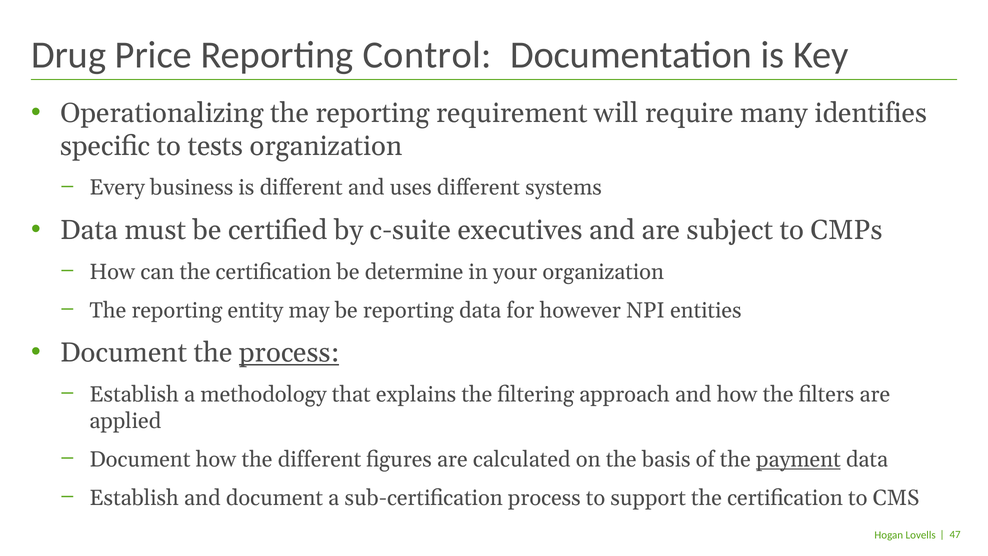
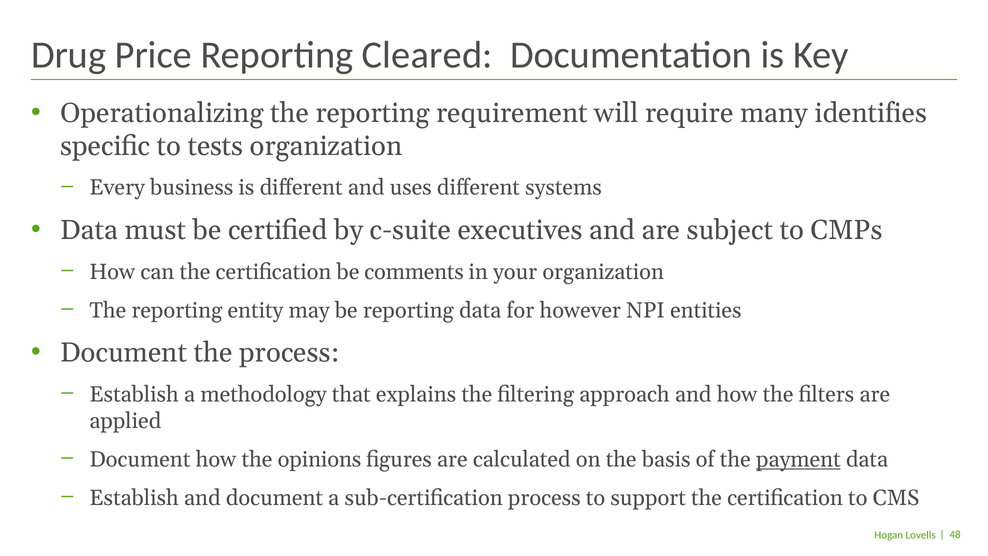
Control: Control -> Cleared (427, 55)
determine: determine -> comments (414, 272)
process underline: present -> none (289, 353)
the different: different -> opinions (320, 459)
47: 47 -> 48 (955, 535)
